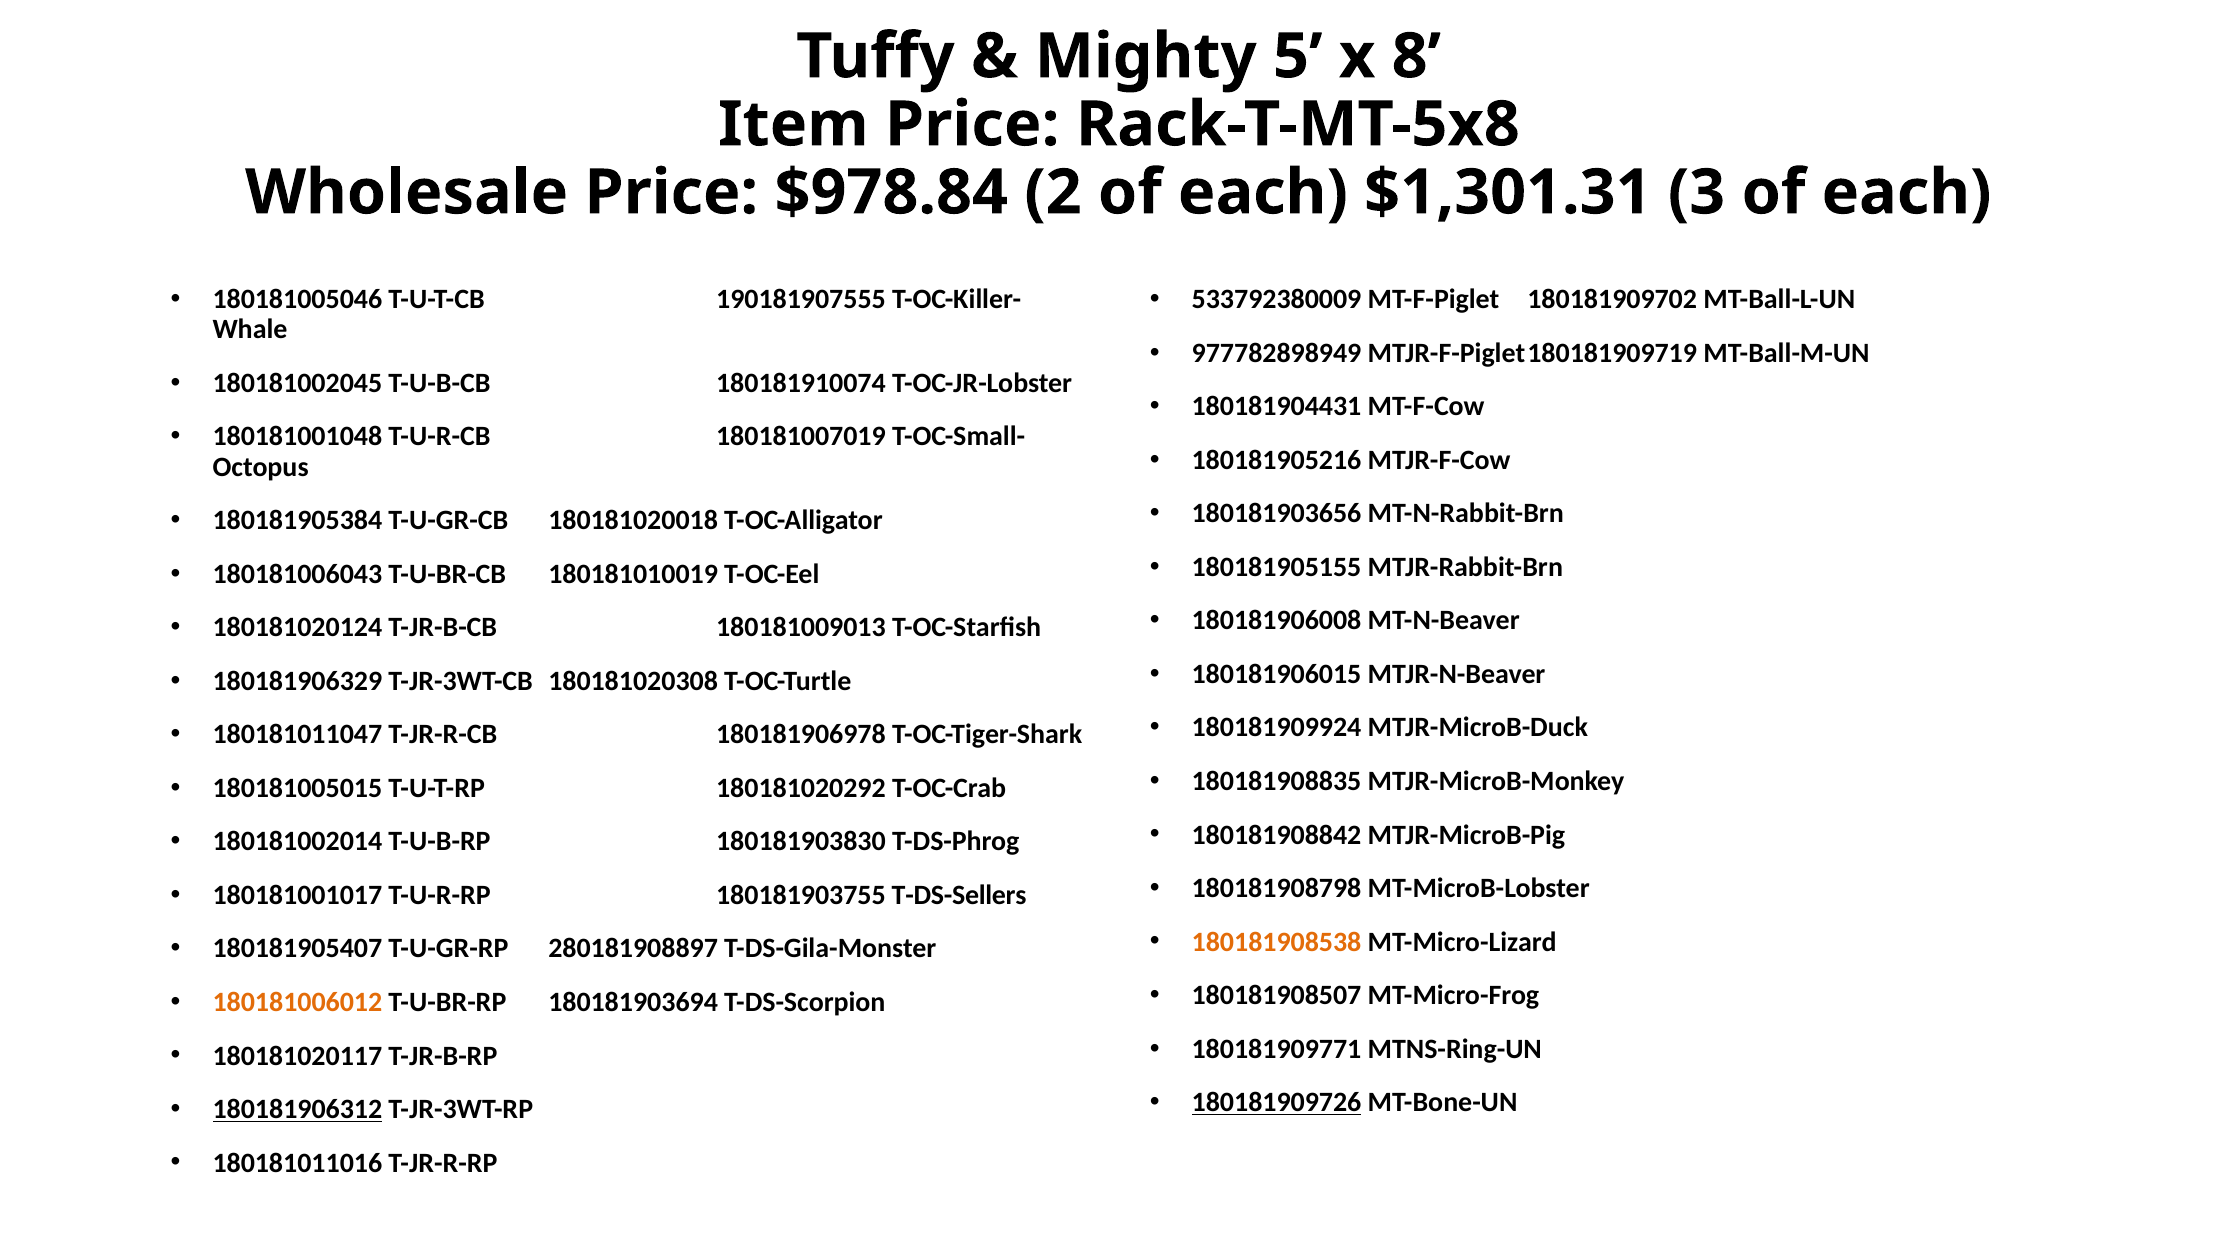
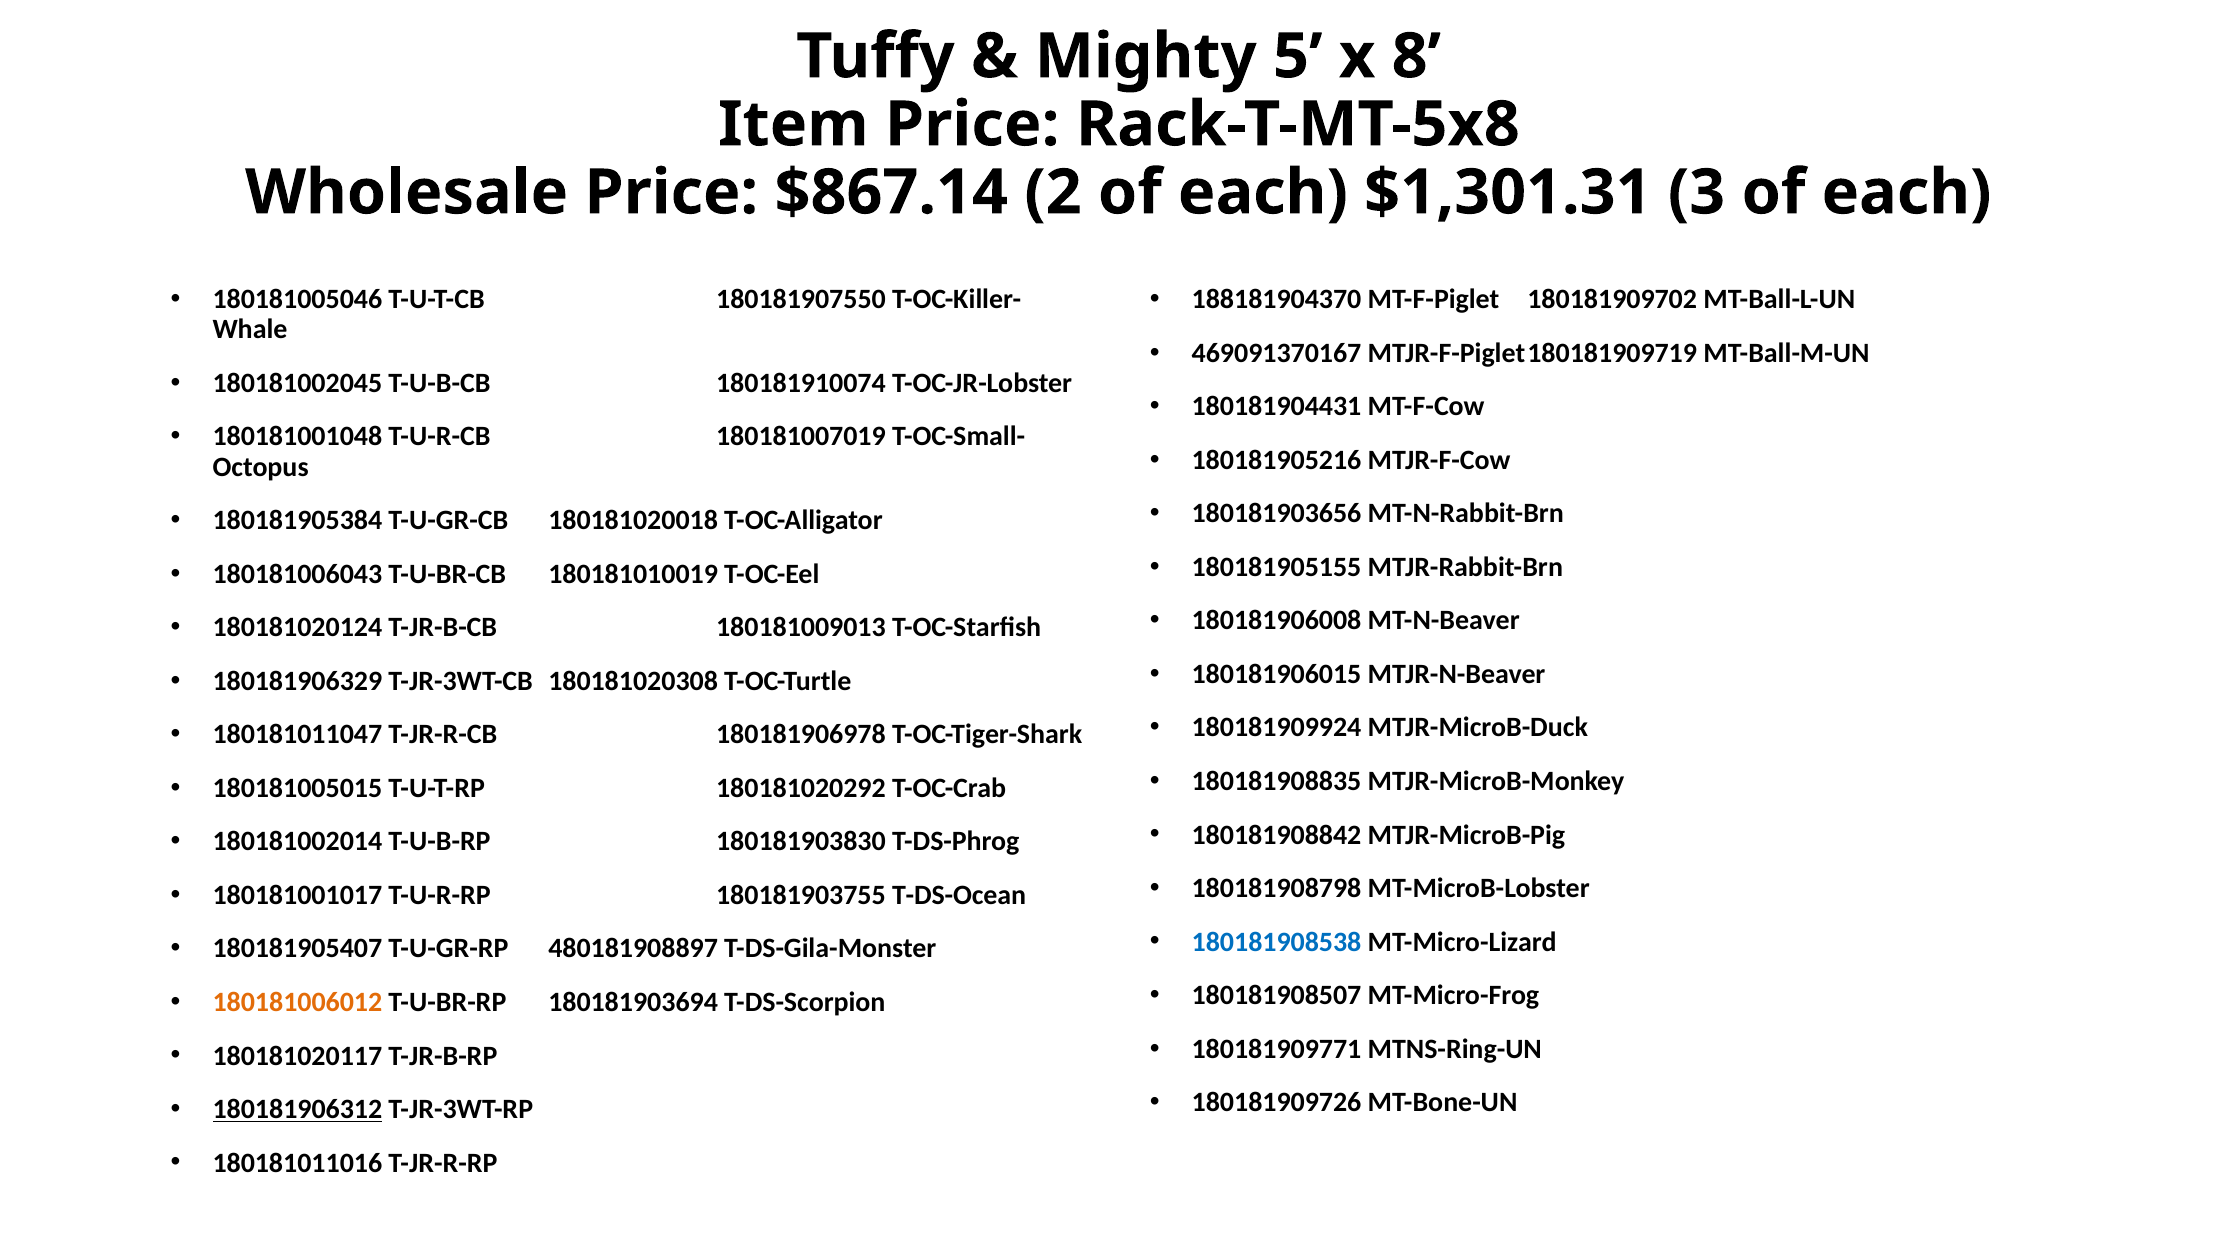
$978.84: $978.84 -> $867.14 (891, 193)
190181907555: 190181907555 -> 180181907550 (801, 299)
533792380009: 533792380009 -> 188181904370 (1277, 299)
977782898949: 977782898949 -> 469091370167 (1277, 353)
T-DS-Sellers: T-DS-Sellers -> T-DS-Ocean (959, 895)
180181908538 colour: orange -> blue (1277, 942)
280181908897: 280181908897 -> 480181908897 (633, 949)
180181909726 underline: present -> none (1277, 1102)
